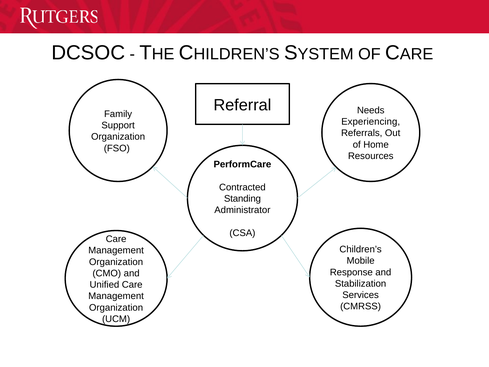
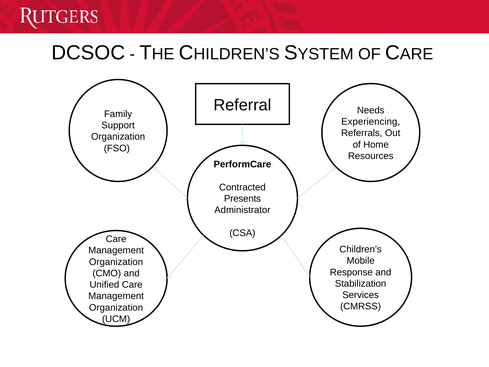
Standing: Standing -> Presents (242, 199)
